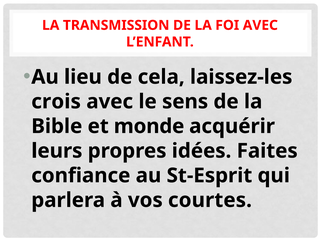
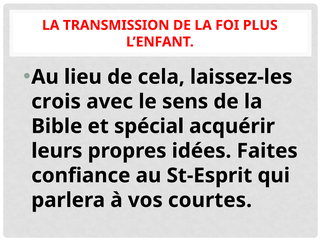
FOI AVEC: AVEC -> PLUS (260, 25)
monde: monde -> spécial (149, 126)
